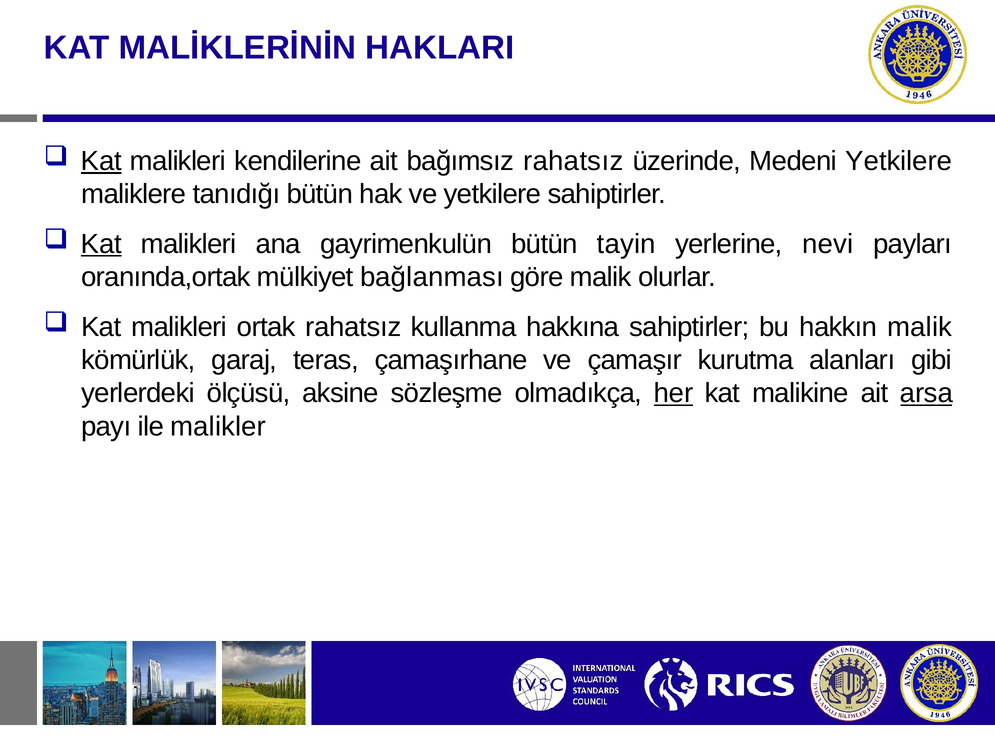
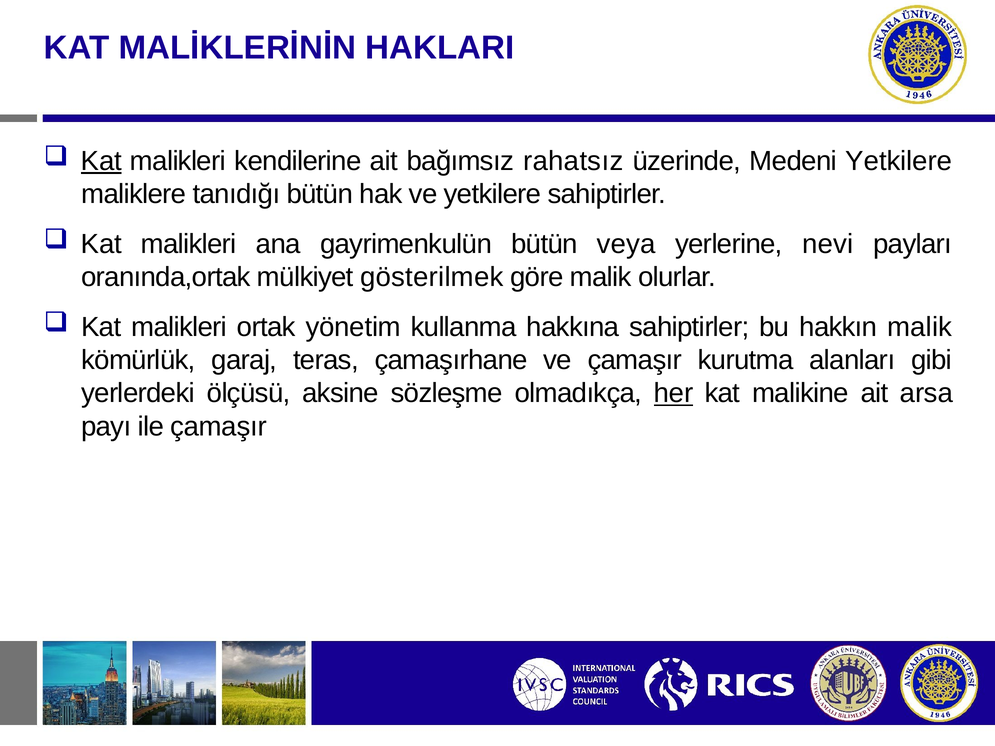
Kat underline: present -> none (101, 244)
tayin: tayin -> veya (626, 244)
bağlanması: bağlanması -> gösterilmek (432, 277)
ortak rahatsız: rahatsız -> yönetim (353, 327)
arsa underline: present -> none (926, 393)
ile malikler: malikler -> çamaşır (218, 427)
